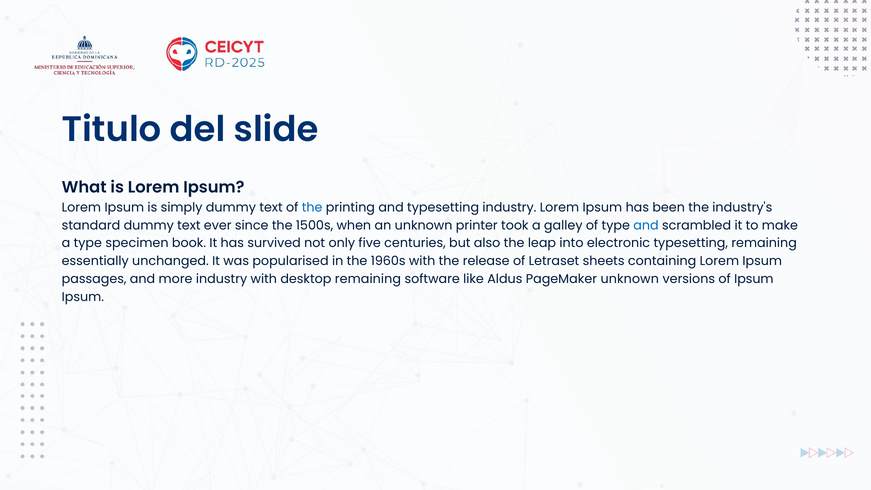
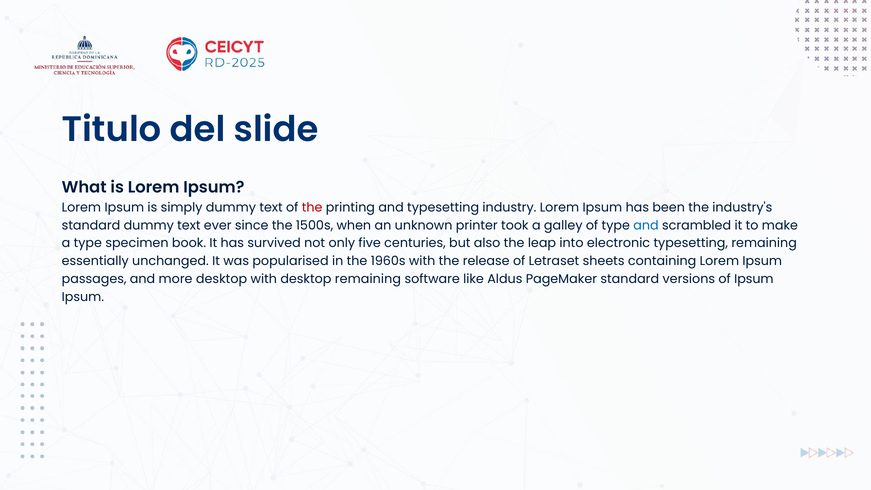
the colour: blue -> red (312, 208)
more industry: industry -> desktop (222, 279)
PageMaker unknown: unknown -> standard (630, 279)
